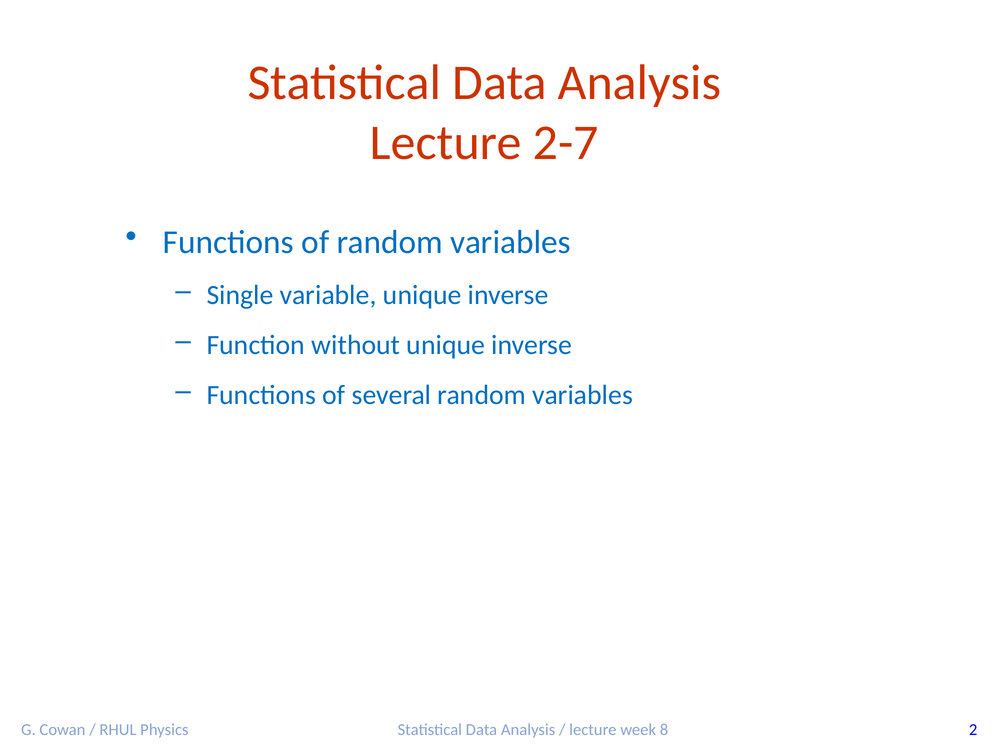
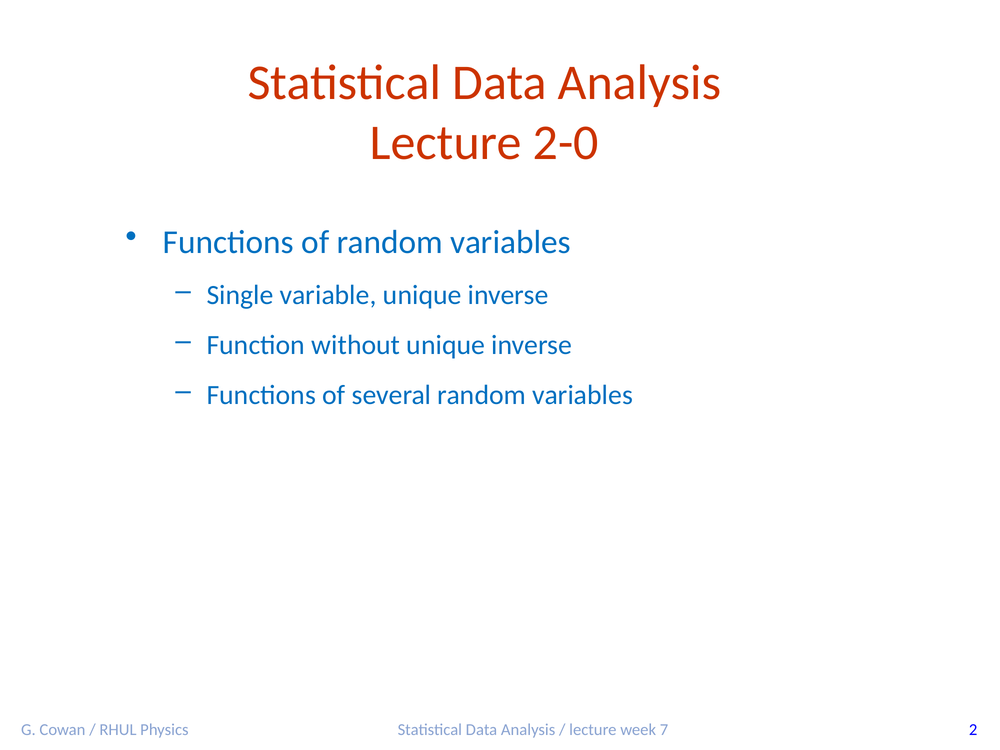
2-7: 2-7 -> 2-0 (566, 143)
8: 8 -> 7 (664, 730)
